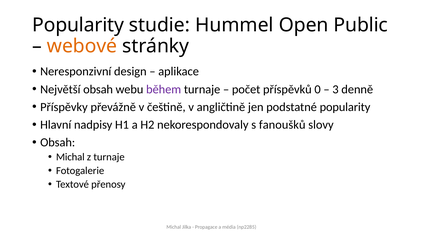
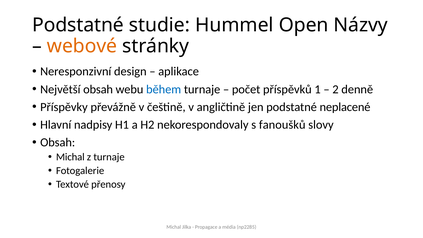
Popularity: Popularity -> Podstatné (78, 25)
Public: Public -> Názvy (361, 25)
během colour: purple -> blue (164, 89)
0: 0 -> 1 (318, 89)
3: 3 -> 2 (335, 89)
podstatné popularity: popularity -> neplacené (345, 107)
